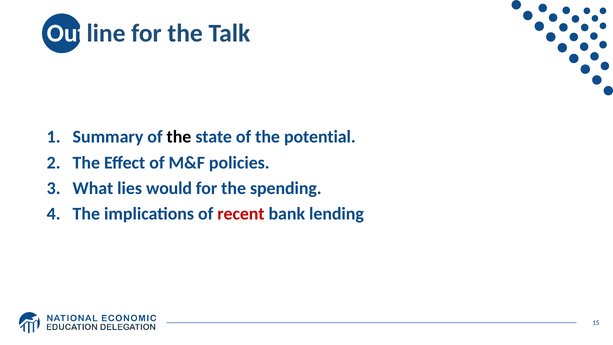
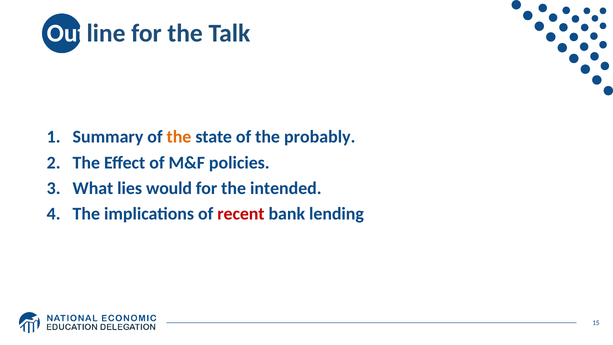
the colour: black -> orange (179, 137)
potential: potential -> probably (320, 137)
spending: spending -> intended (286, 188)
